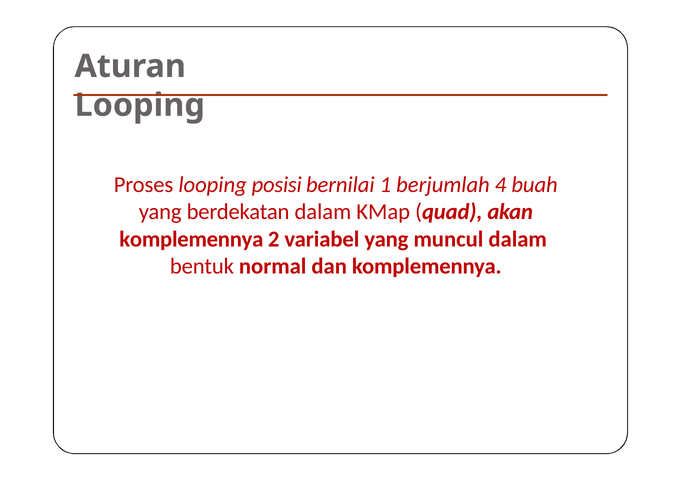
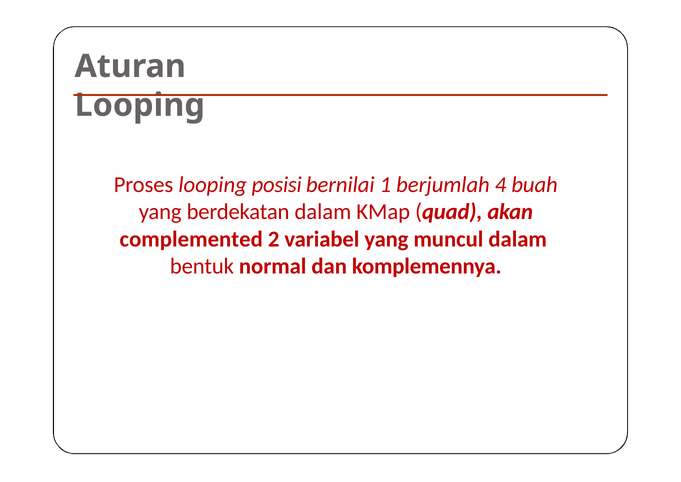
komplemennya: komplemennya -> complemented (191, 239)
